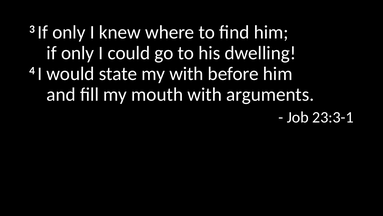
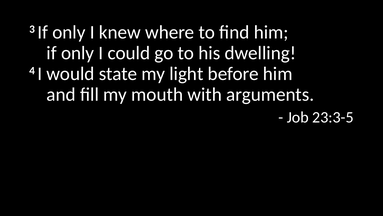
my with: with -> light (186, 74)
23:3-1: 23:3-1 -> 23:3-5 (333, 117)
